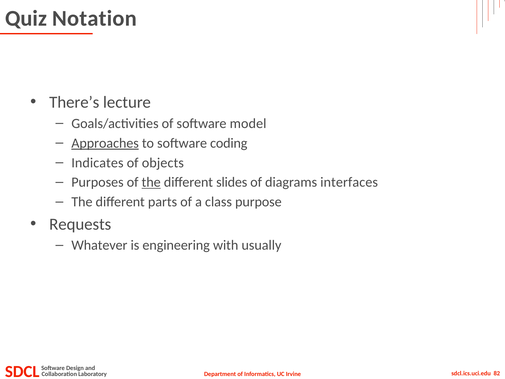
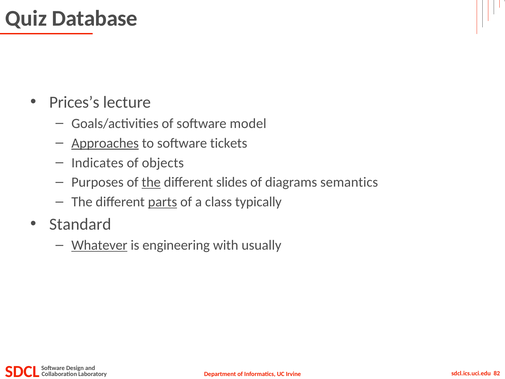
Notation: Notation -> Database (95, 18)
There’s: There’s -> Prices’s (74, 102)
coding: coding -> tickets (229, 143)
interfaces: interfaces -> semantics (349, 182)
parts underline: none -> present (163, 202)
purpose: purpose -> typically (258, 202)
Requests: Requests -> Standard (80, 224)
Whatever underline: none -> present (99, 245)
